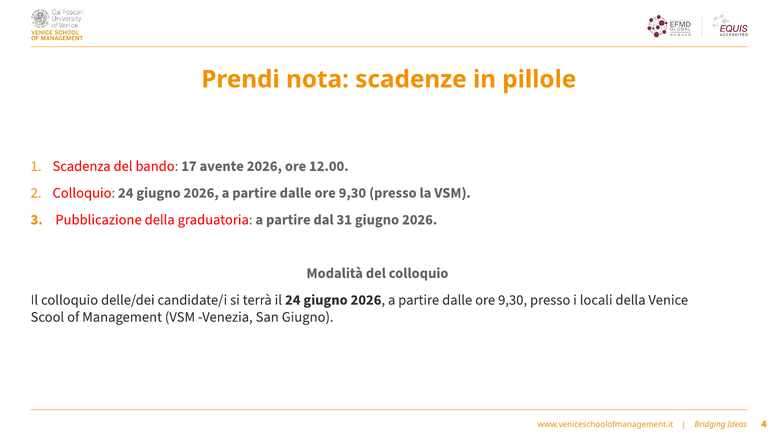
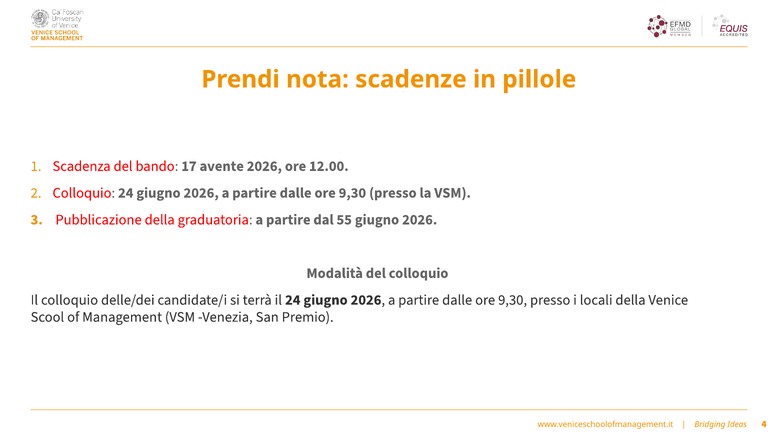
31: 31 -> 55 (344, 219)
San Giugno: Giugno -> Premio (308, 317)
